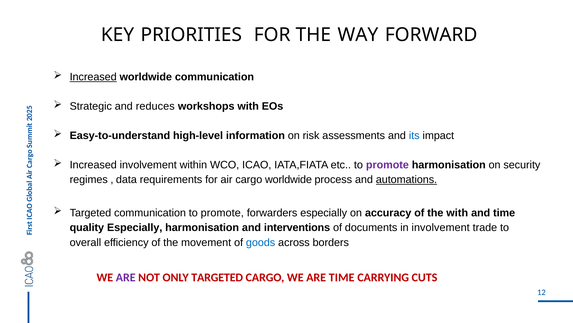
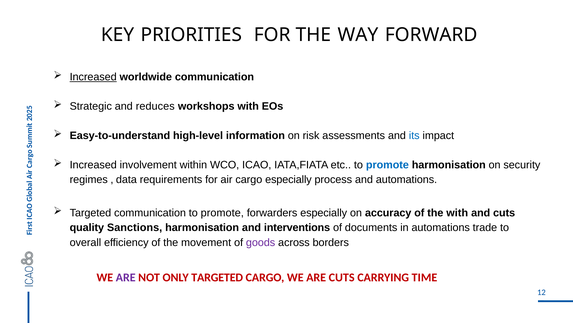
promote colour: purple -> blue (387, 165)
cargo worldwide: worldwide -> especially (288, 179)
automations underline: present -> none (406, 179)
and time: time -> cuts (504, 212)
quality Especially: Especially -> Sanctions (135, 227)
in involvement: involvement -> automations (441, 227)
goods colour: blue -> purple (261, 242)
ARE TIME: TIME -> CUTS (342, 277)
CUTS: CUTS -> TIME (424, 277)
